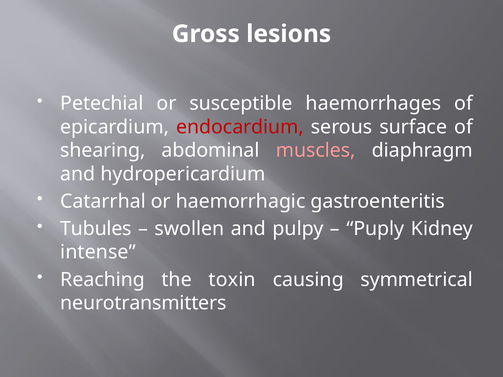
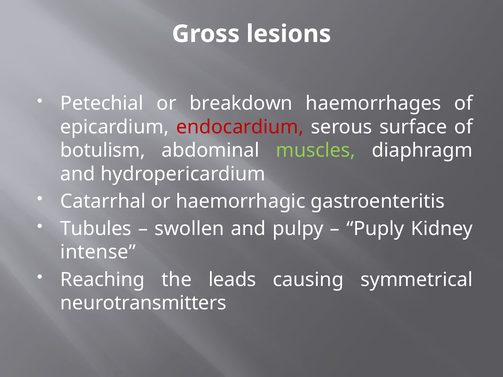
susceptible: susceptible -> breakdown (241, 104)
shearing: shearing -> botulism (103, 151)
muscles colour: pink -> light green (316, 151)
toxin: toxin -> leads (232, 280)
